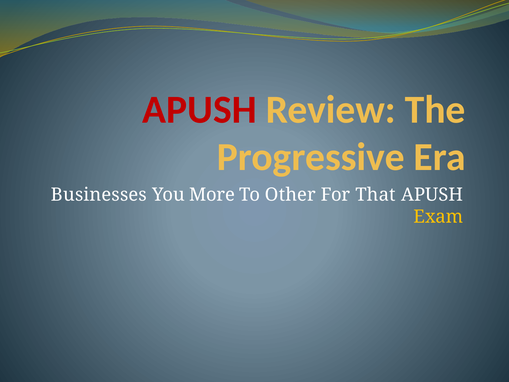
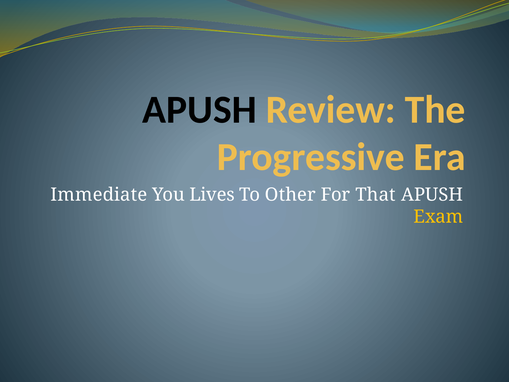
APUSH colour: red -> black (200, 110)
Businesses: Businesses -> Immediate (99, 195)
More: More -> Lives (212, 195)
